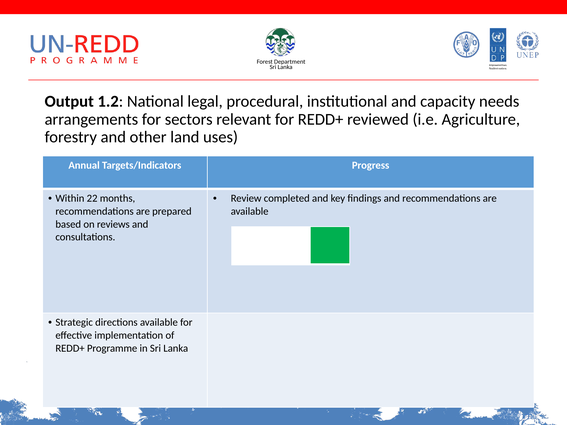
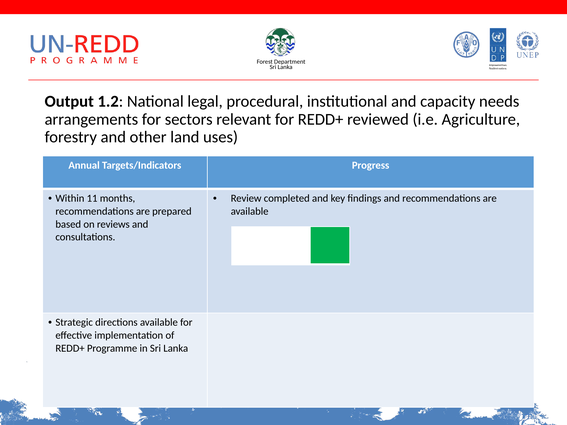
22: 22 -> 11 (92, 198)
